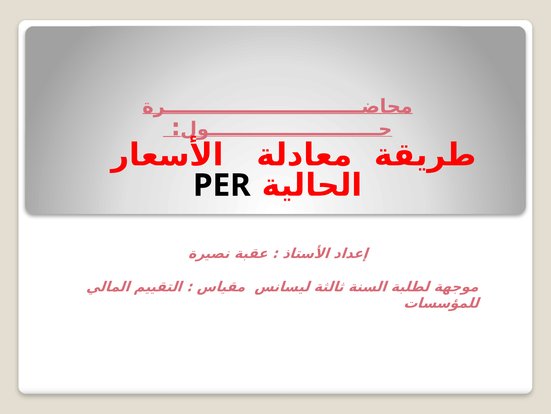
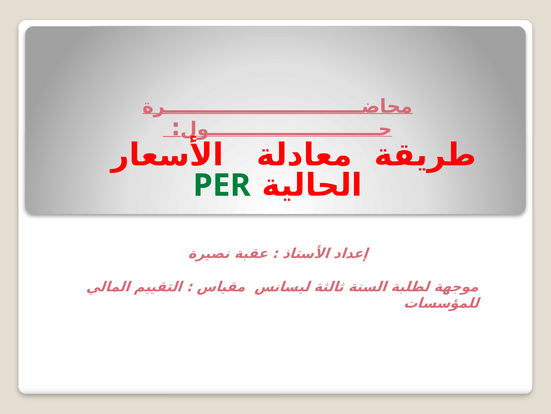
PER colour: black -> green (222, 185)
